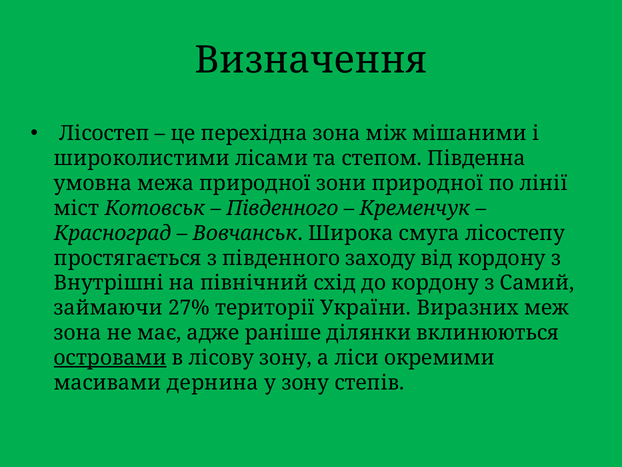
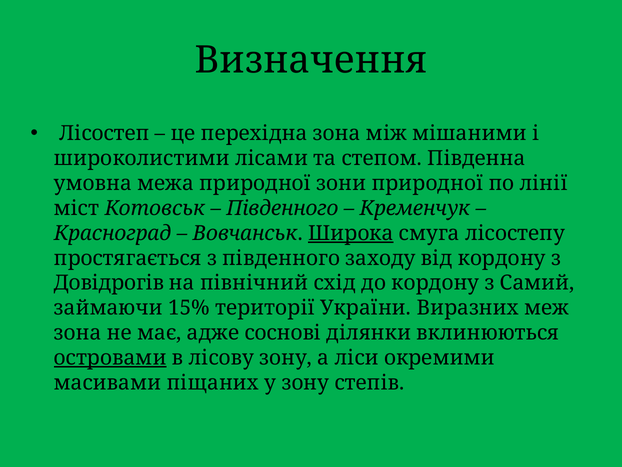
Широка underline: none -> present (351, 233)
Внутрішні: Внутрішні -> Довідрогів (109, 283)
27%: 27% -> 15% (189, 308)
раніше: раніше -> соснові (283, 333)
дернина: дернина -> піщаних (213, 382)
